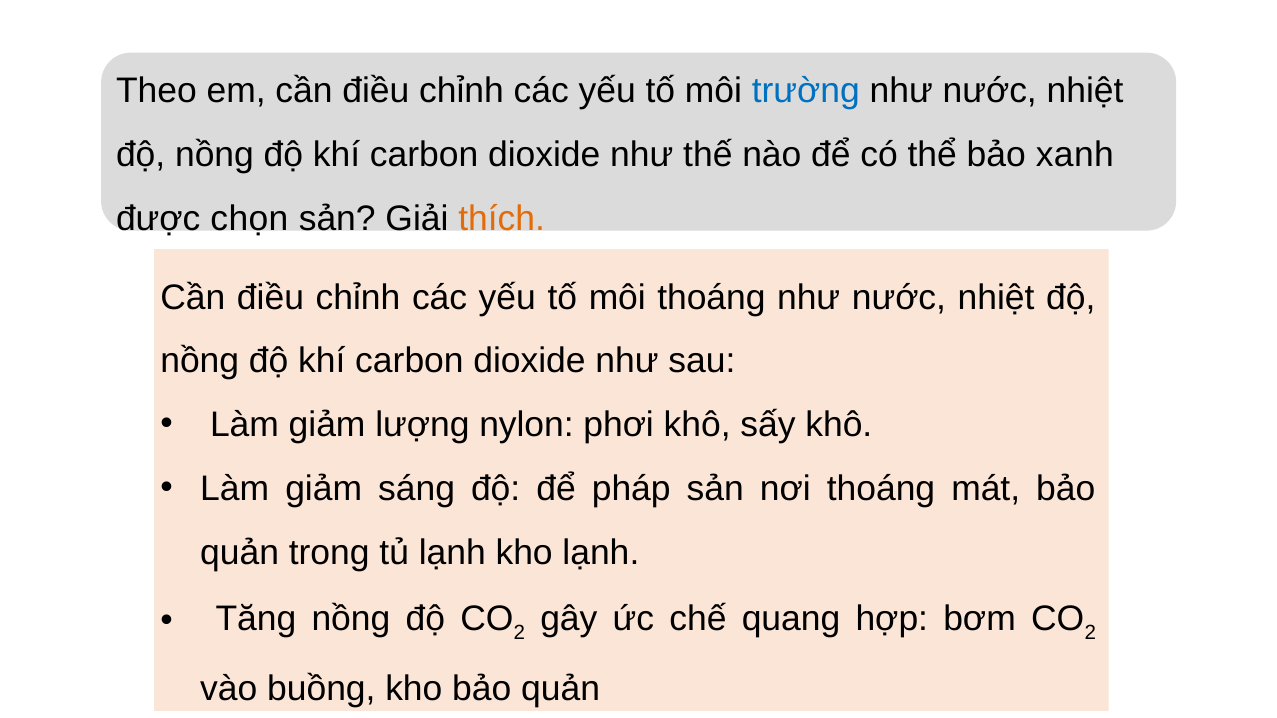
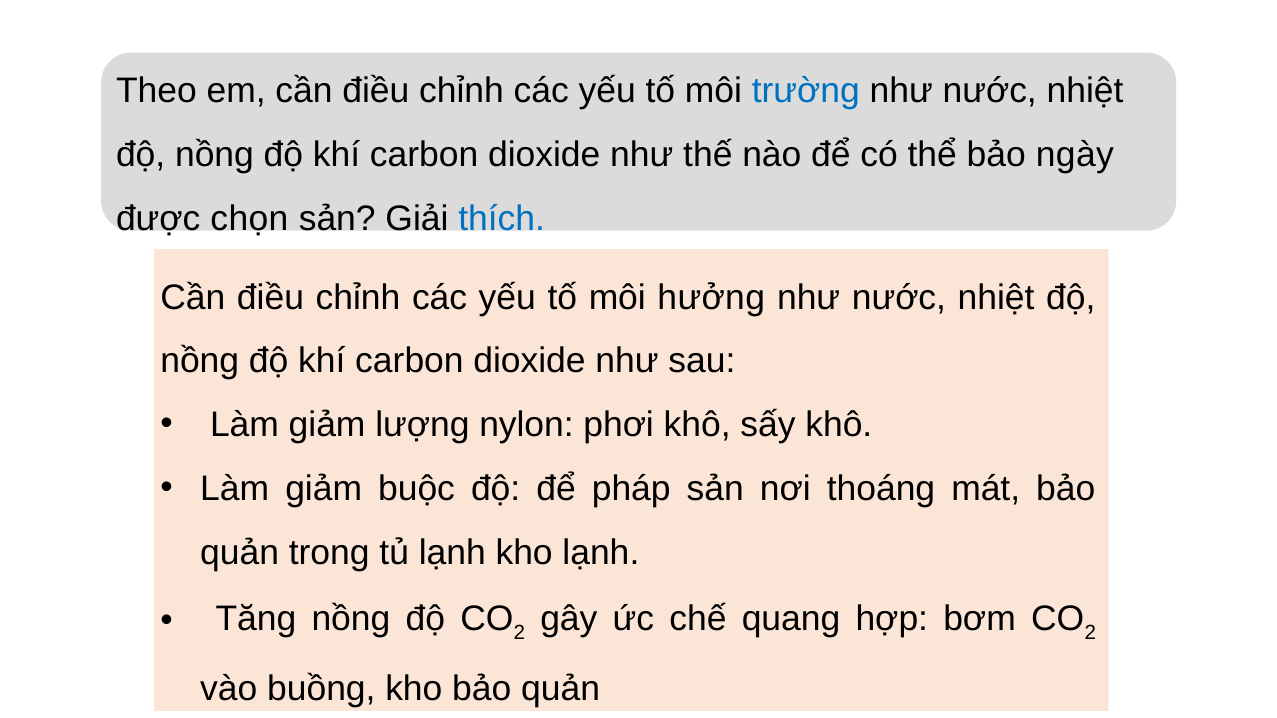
xanh: xanh -> ngày (1075, 155)
thích colour: orange -> blue (502, 219)
môi thoáng: thoáng -> hưởng (711, 297)
sáng: sáng -> buộc (417, 489)
